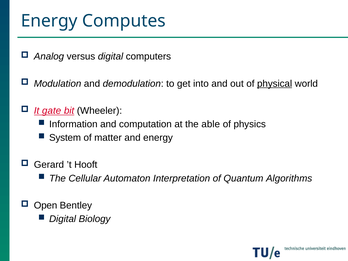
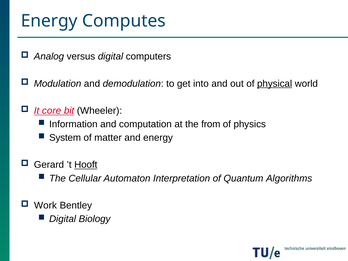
gate: gate -> core (52, 111)
able: able -> from (211, 124)
Hooft underline: none -> present (86, 165)
Open: Open -> Work (45, 205)
